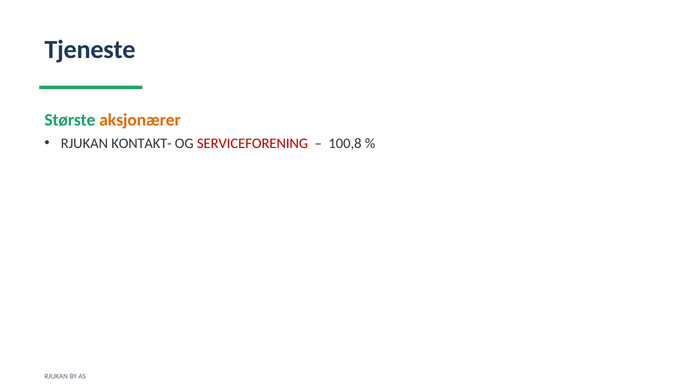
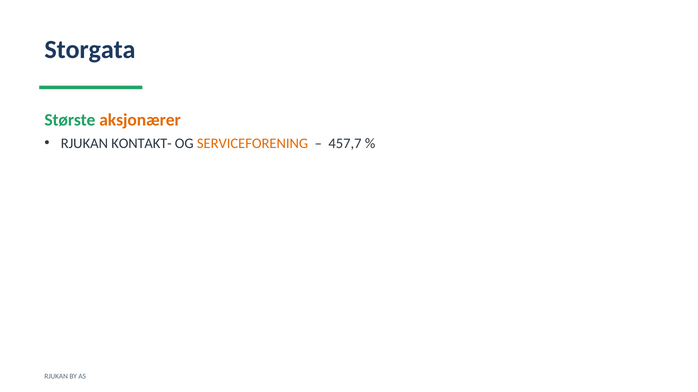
Tjeneste: Tjeneste -> Storgata (90, 50)
SERVICEFORENING colour: red -> orange (252, 144)
100,8: 100,8 -> 457,7 (345, 144)
